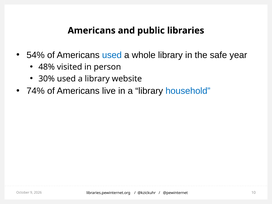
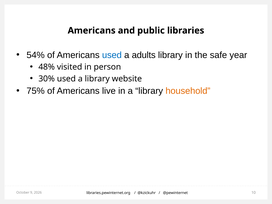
whole: whole -> adults (144, 55)
74%: 74% -> 75% (36, 91)
household colour: blue -> orange (188, 91)
